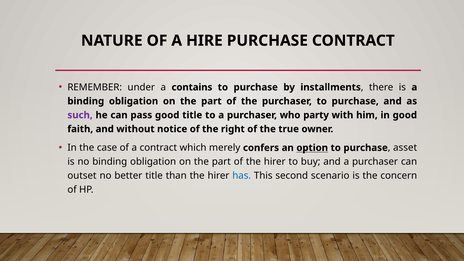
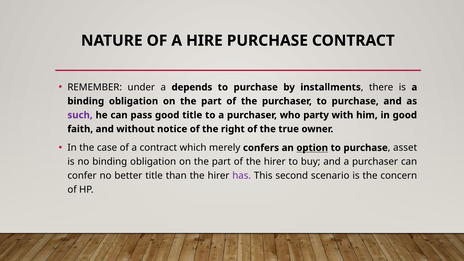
contains: contains -> depends (192, 87)
outset: outset -> confer (82, 176)
has colour: blue -> purple (242, 176)
